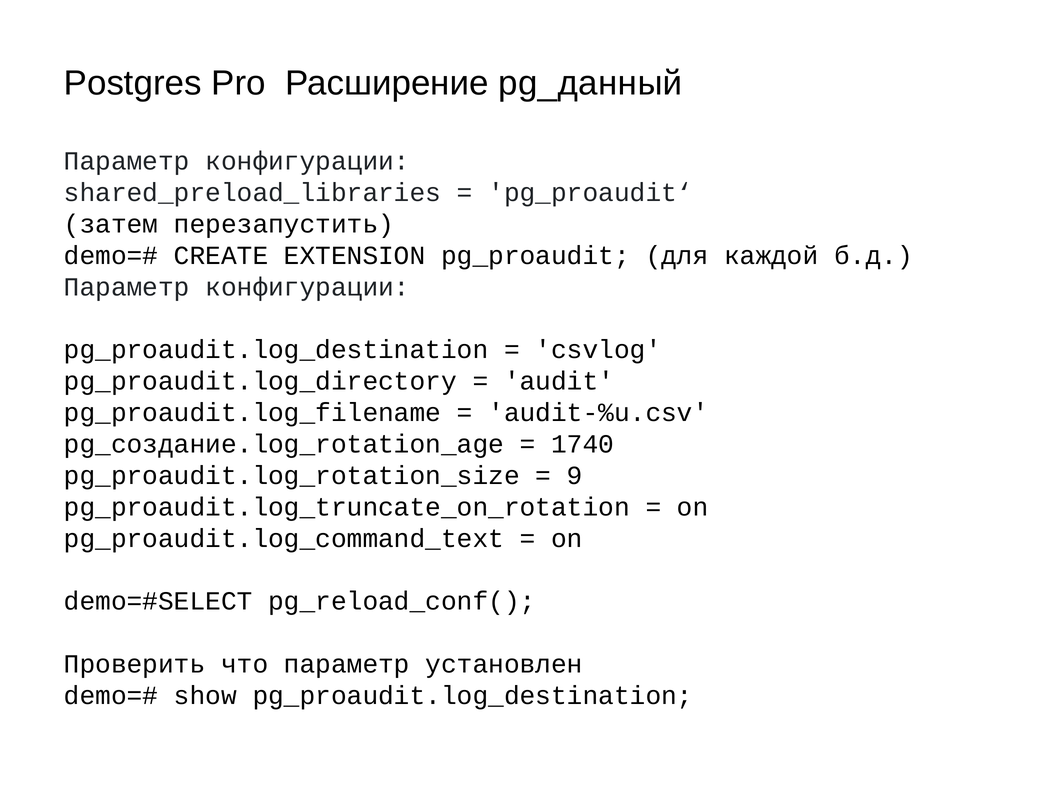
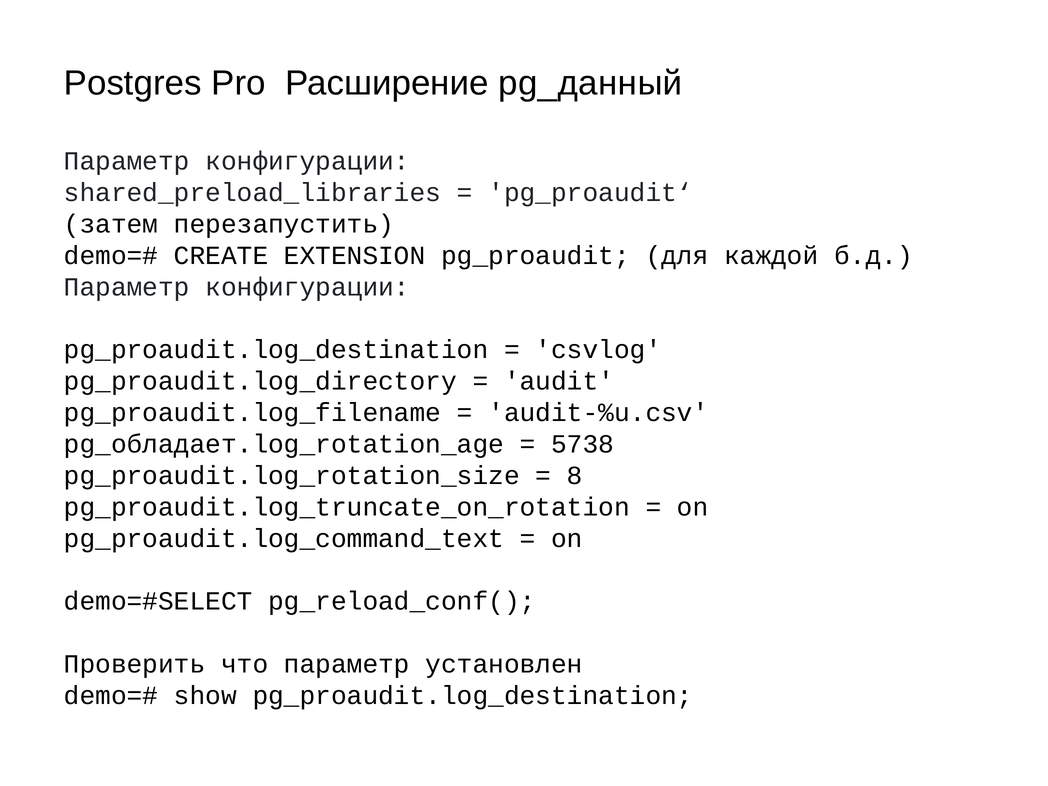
pg_создание.log_rotation_age: pg_создание.log_rotation_age -> pg_обладает.log_rotation_age (284, 444)
1740: 1740 -> 5738 (583, 444)
9: 9 -> 8 (575, 476)
